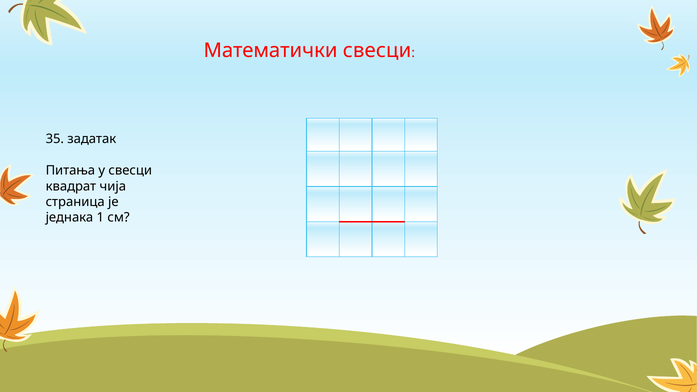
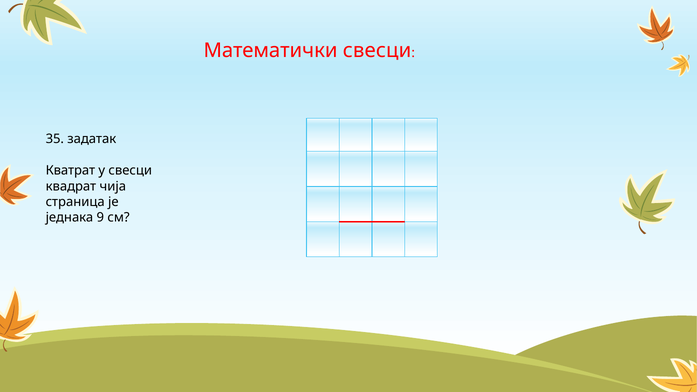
Питања: Питања -> Кватрат (70, 171)
1: 1 -> 9 (100, 218)
